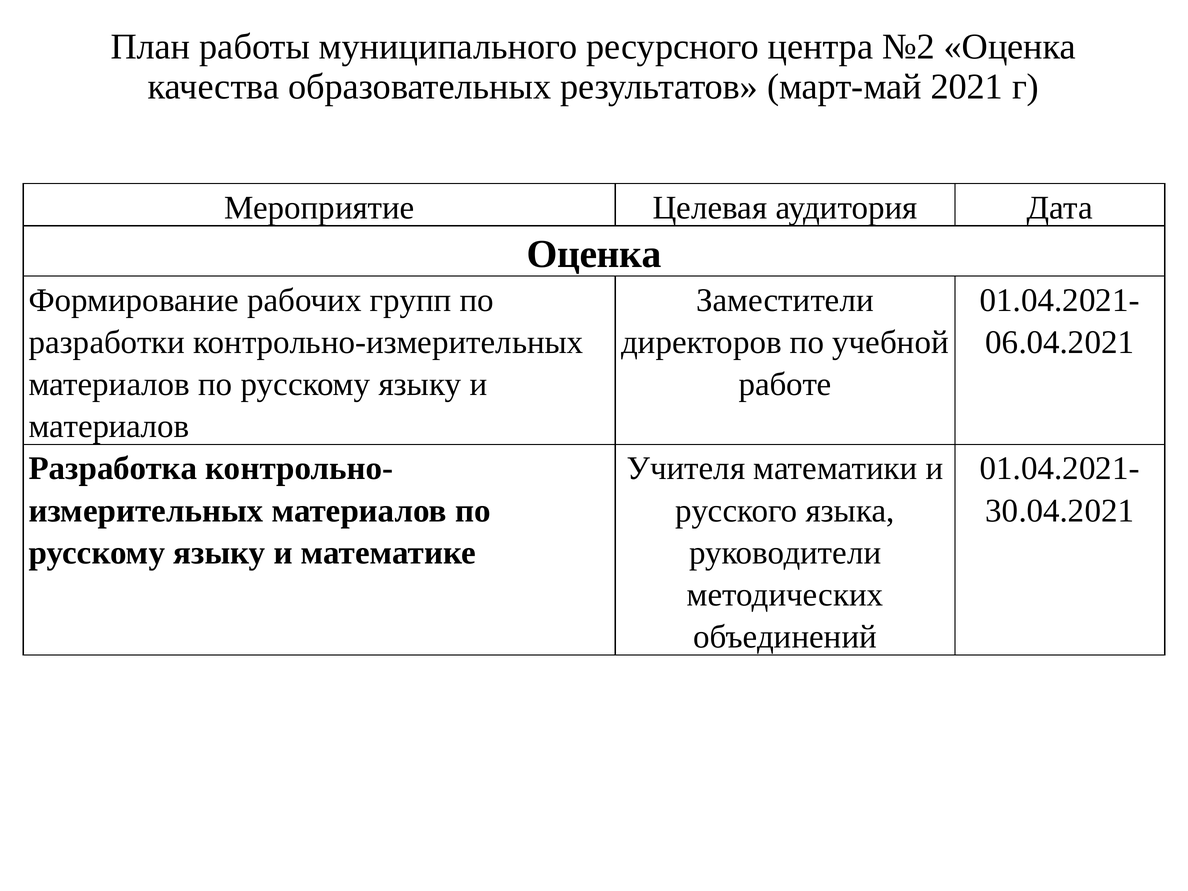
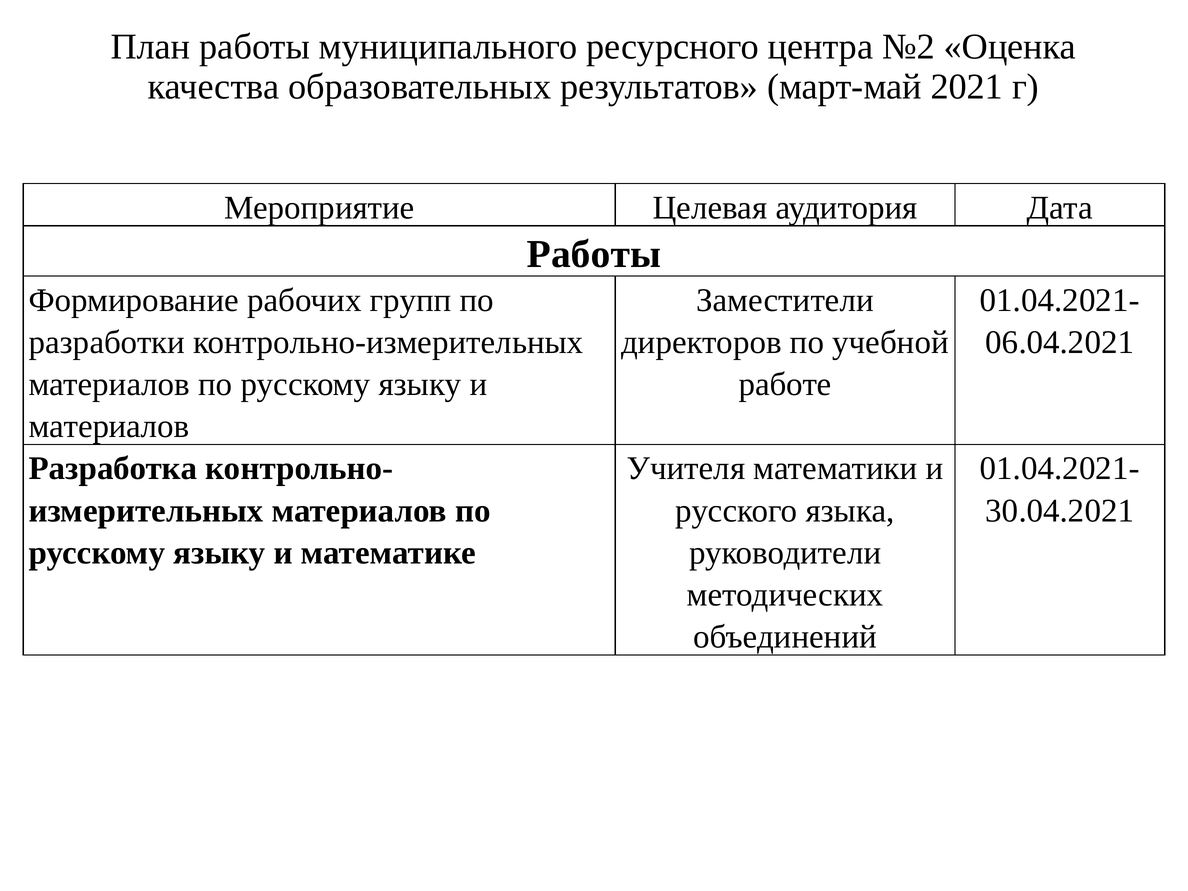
Оценка: Оценка -> Работы (594, 254)
